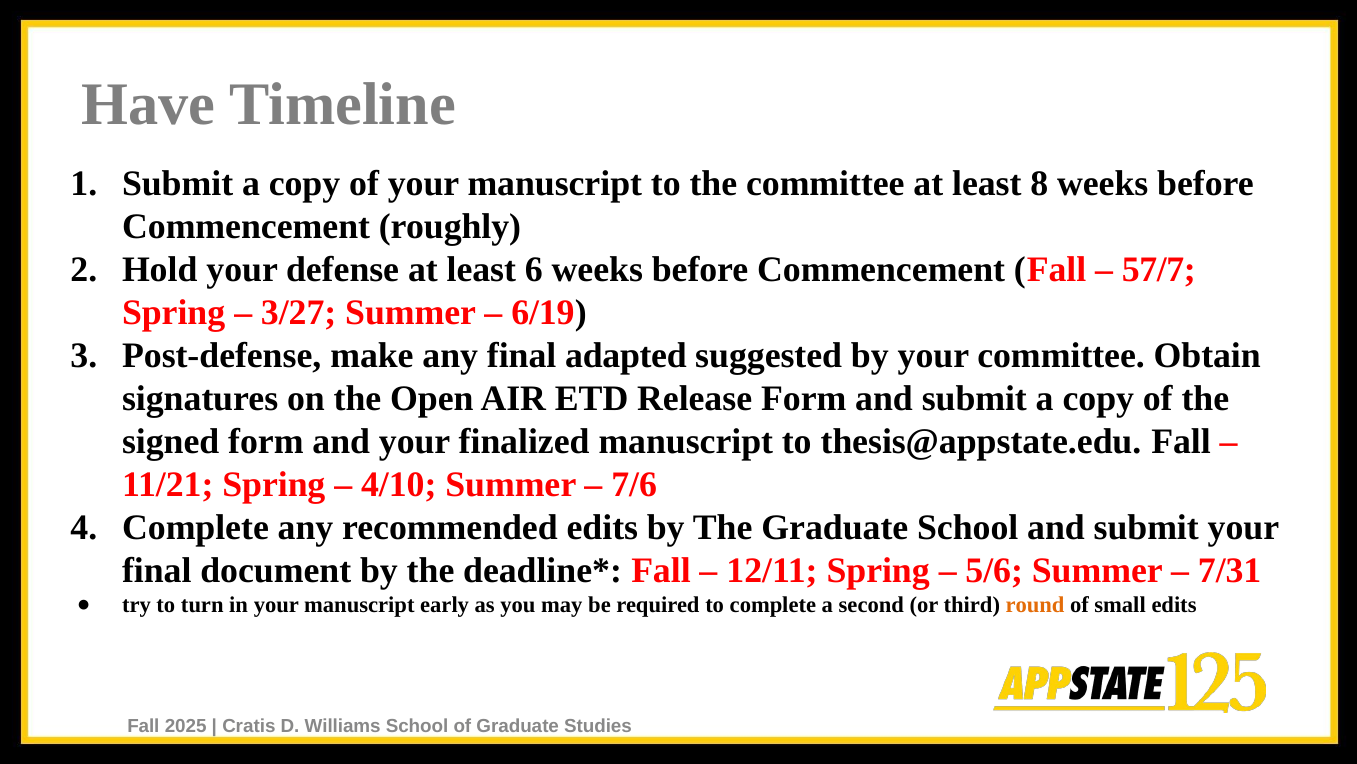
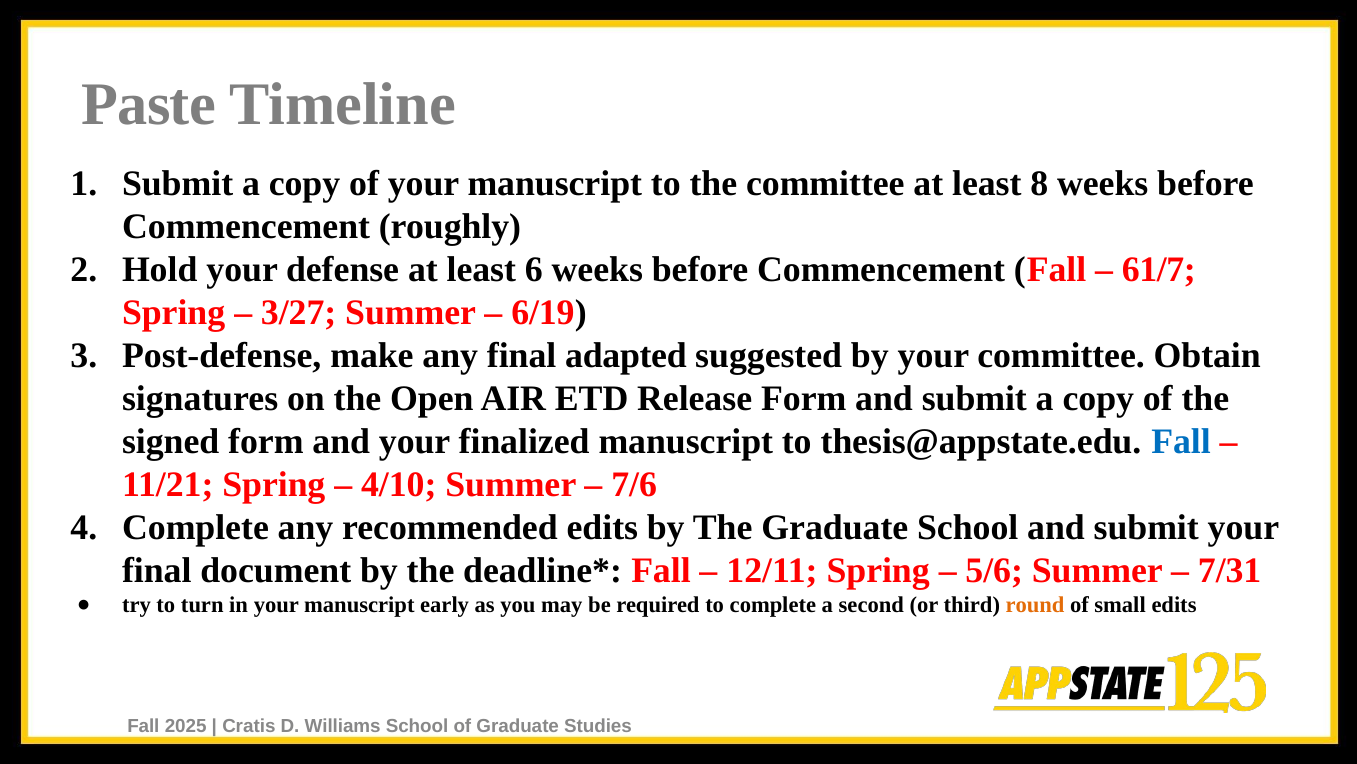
Have: Have -> Paste (149, 105)
57/7: 57/7 -> 61/7 (1159, 270)
Fall colour: black -> blue (1181, 442)
